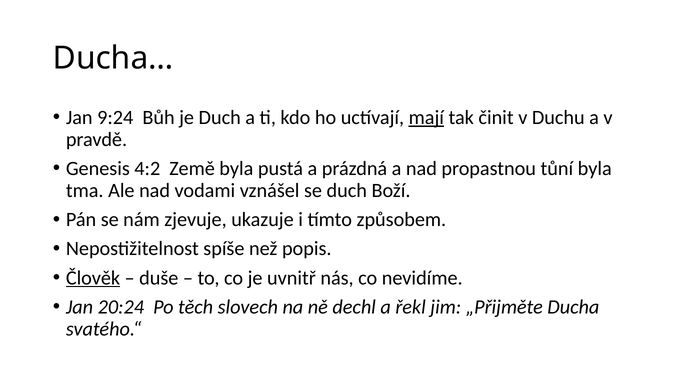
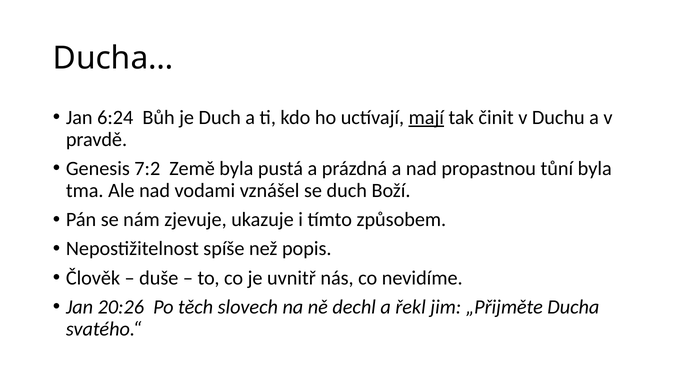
9:24: 9:24 -> 6:24 (115, 117)
4:2: 4:2 -> 7:2 (147, 168)
Člověk underline: present -> none (93, 277)
20:24: 20:24 -> 20:26 (121, 307)
